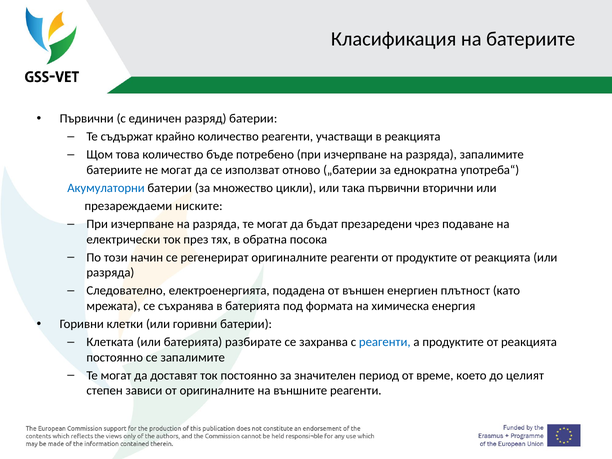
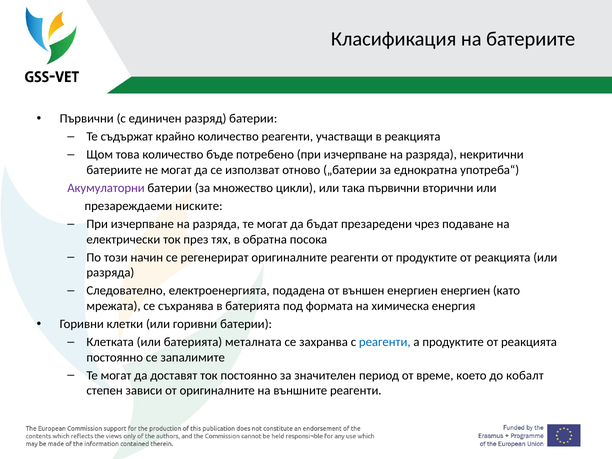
разряда запалимите: запалимите -> некритични (492, 155)
Акумулаторни colour: blue -> purple (106, 188)
енергиен плътност: плътност -> енергиен (465, 291)
разбирате: разбирате -> металната (253, 342)
целият: целият -> кобалт (525, 375)
